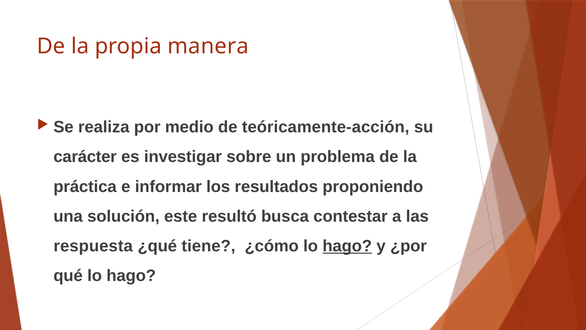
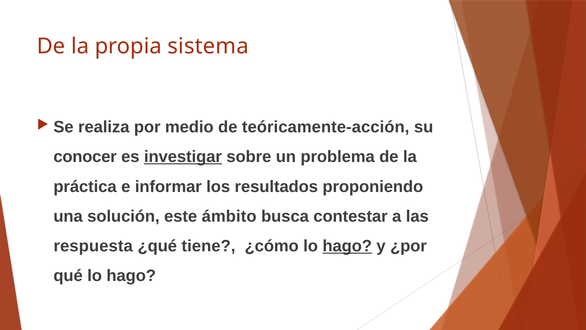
manera: manera -> sistema (208, 46)
carácter: carácter -> conocer (85, 157)
investigar underline: none -> present (183, 157)
resultó: resultó -> ámbito (229, 216)
